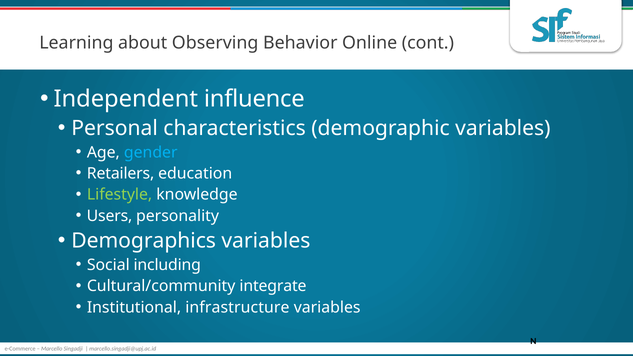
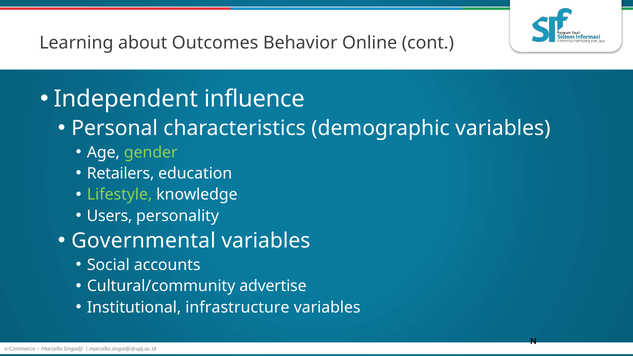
Observing: Observing -> Outcomes (215, 43)
gender colour: light blue -> light green (151, 152)
Demographics: Demographics -> Governmental (144, 241)
including: including -> accounts (167, 265)
integrate: integrate -> advertise (273, 286)
